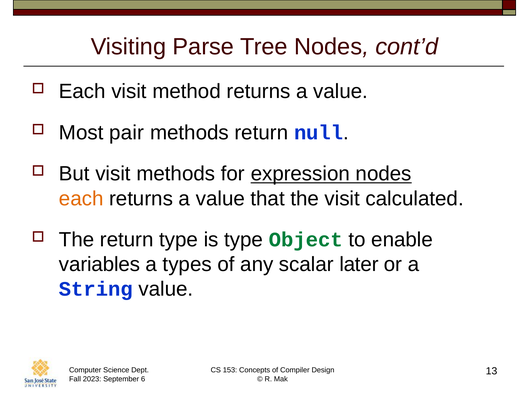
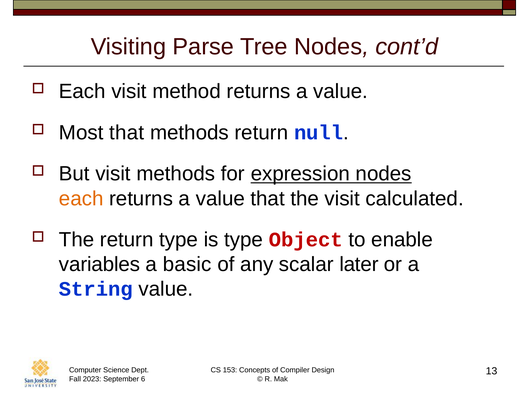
Most pair: pair -> that (127, 133)
Object colour: green -> red (306, 240)
types: types -> basic (187, 264)
